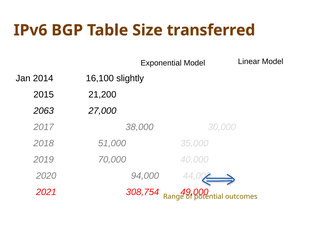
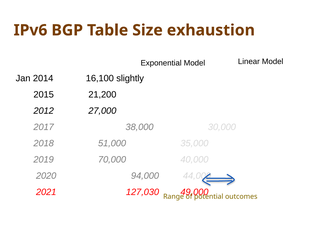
transferred: transferred -> exhaustion (211, 30)
2063: 2063 -> 2012 (44, 111)
308,754: 308,754 -> 127,030 (143, 192)
